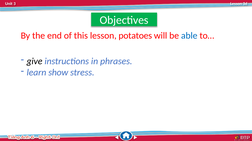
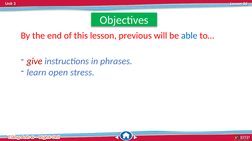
potatoes: potatoes -> previous (135, 36)
give colour: black -> red (35, 62)
show: show -> open (58, 73)
